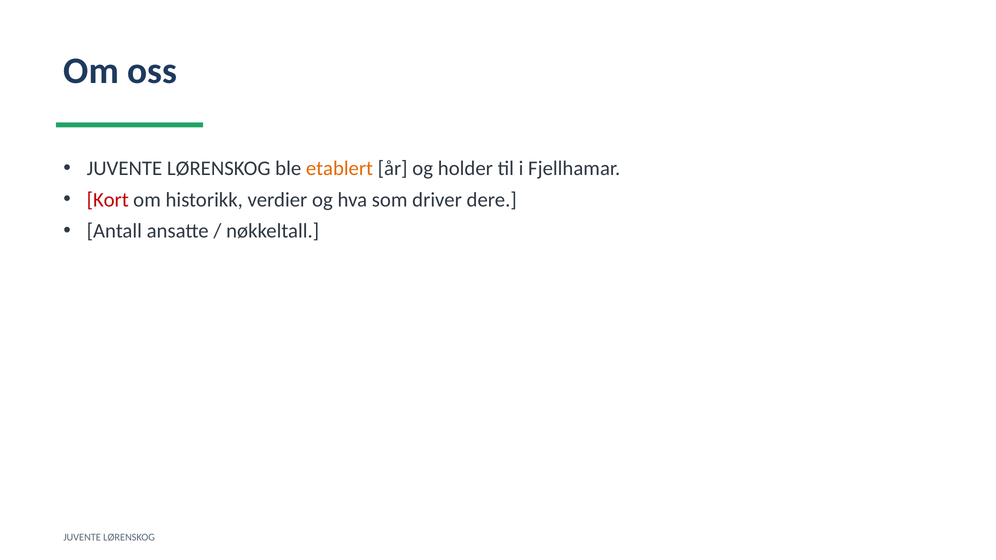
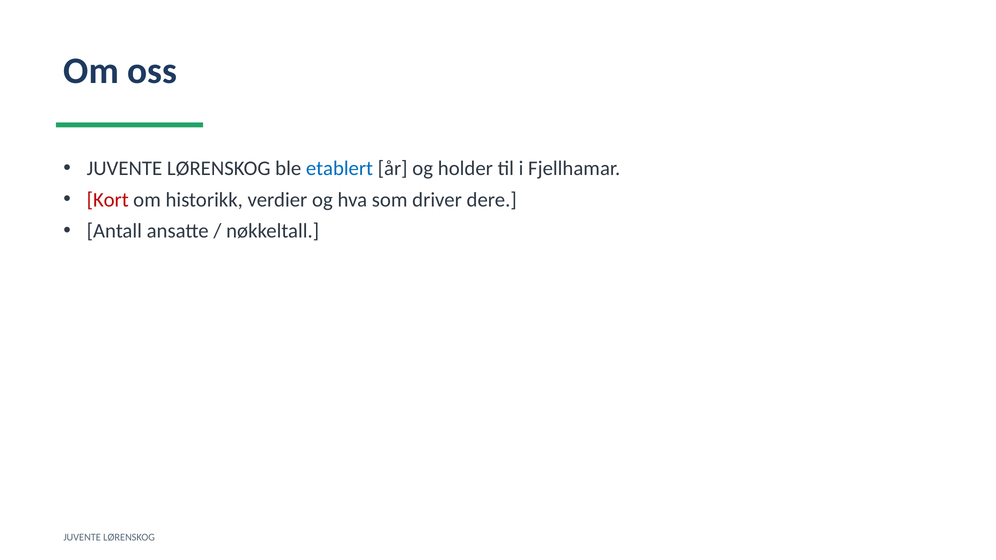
etablert colour: orange -> blue (339, 169)
